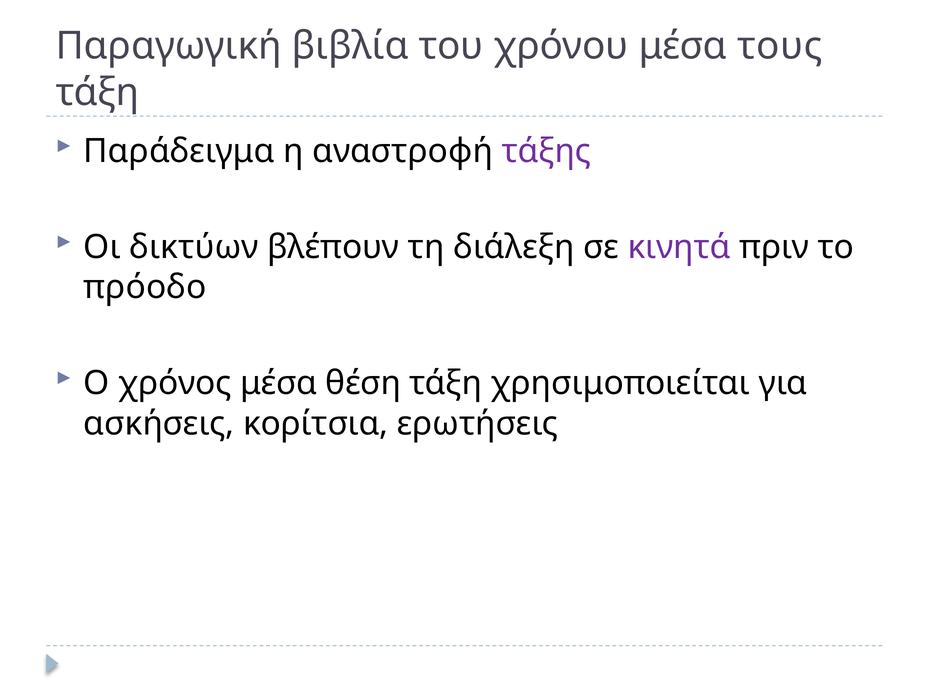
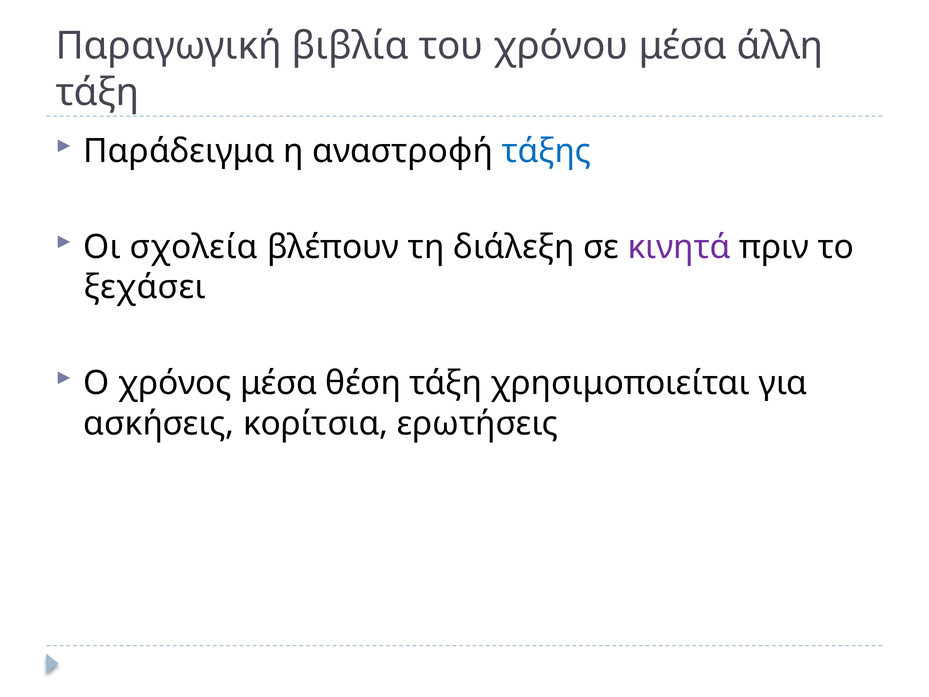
τους: τους -> άλλη (780, 46)
τάξης colour: purple -> blue (546, 151)
δικτύων: δικτύων -> σχολεία (194, 247)
πρόοδο: πρόοδο -> ξεχάσει (145, 287)
